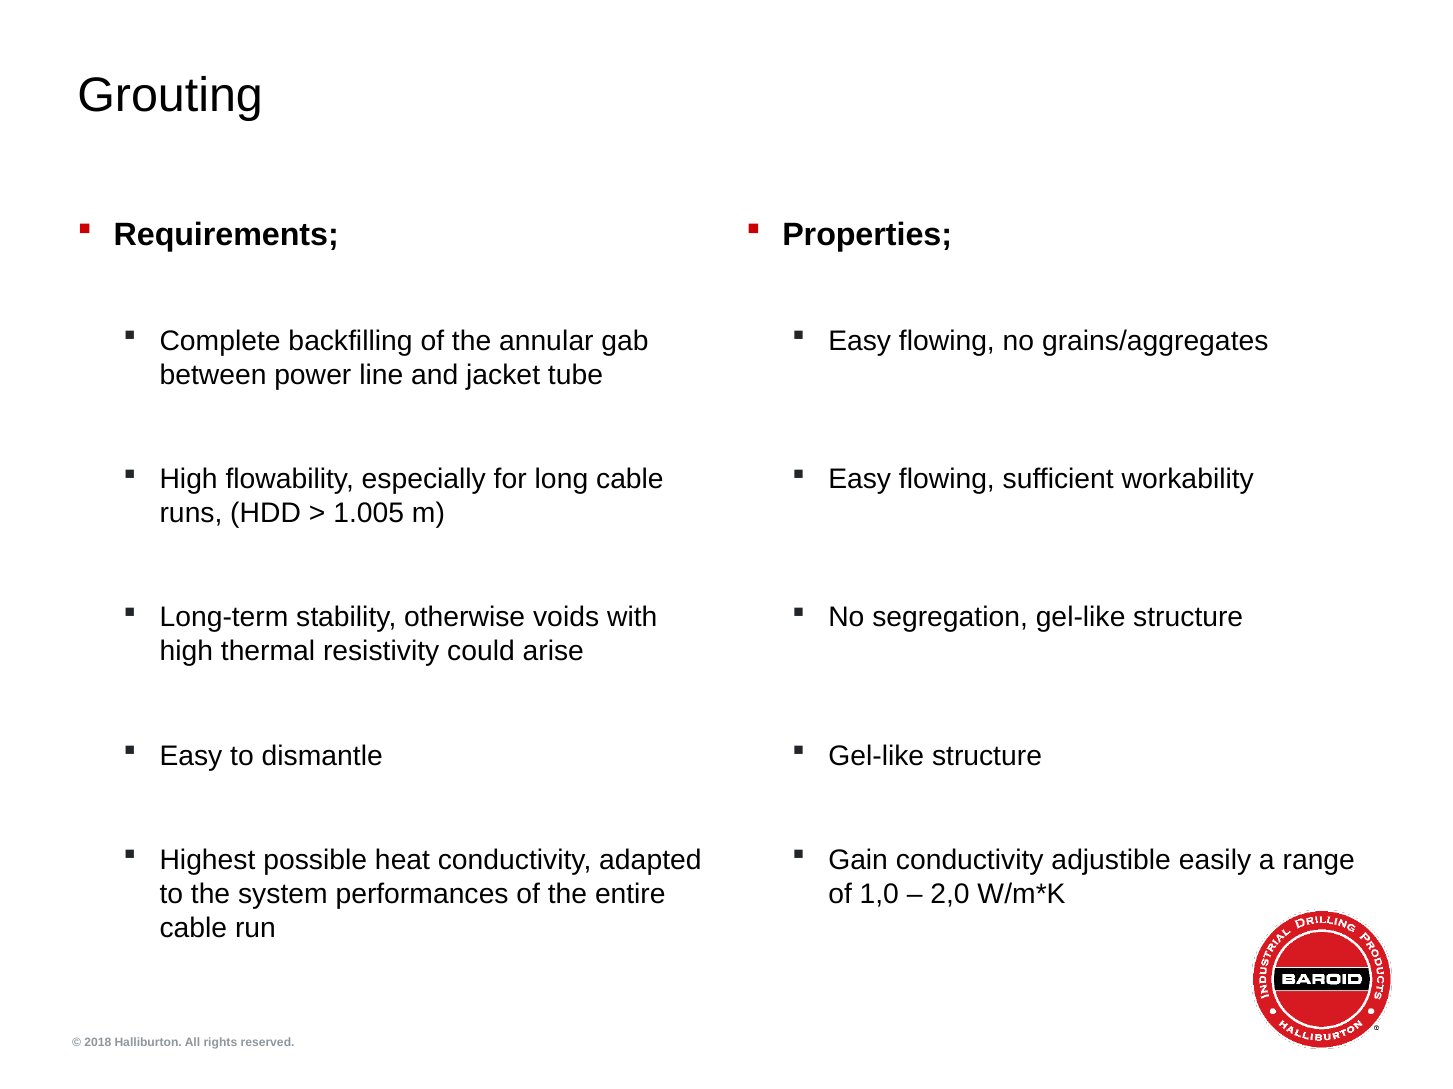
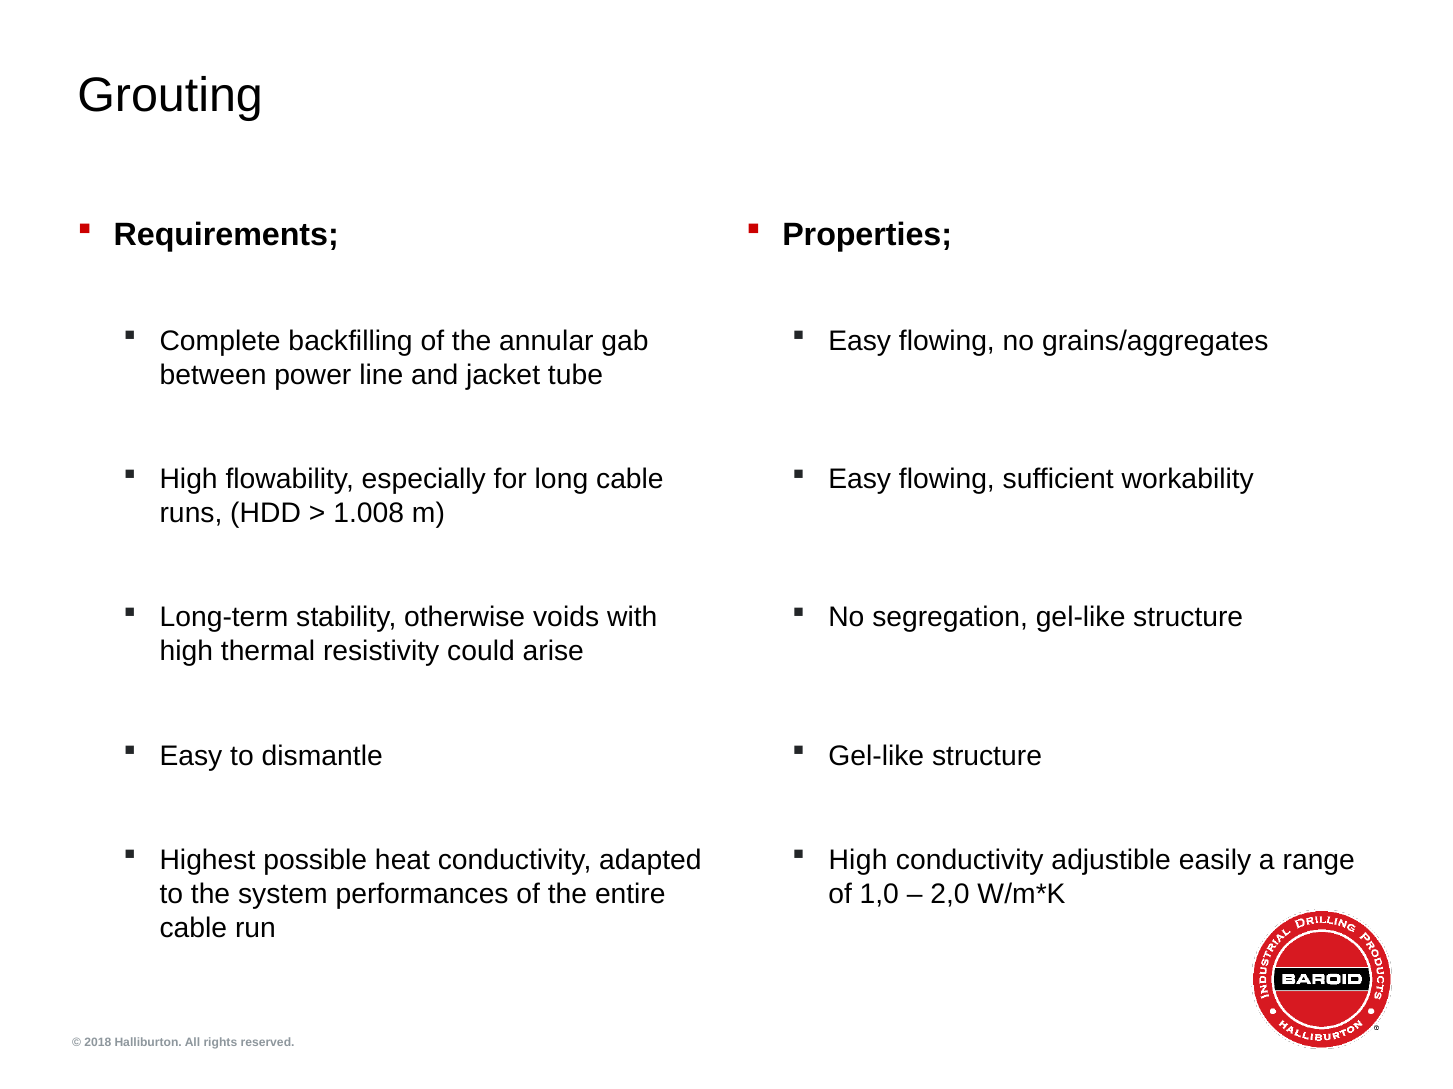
1.005: 1.005 -> 1.008 (369, 514)
Gain: Gain -> High (858, 861)
